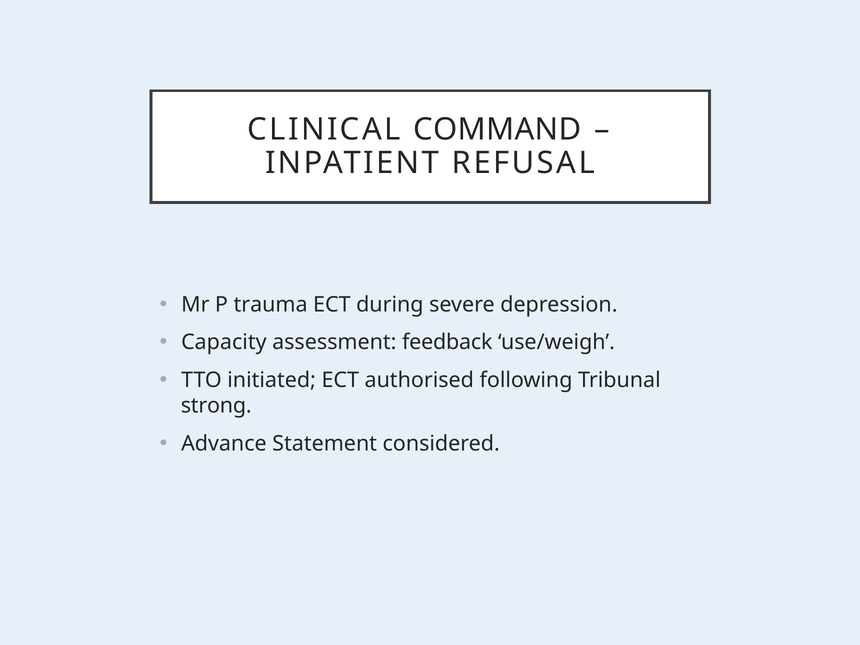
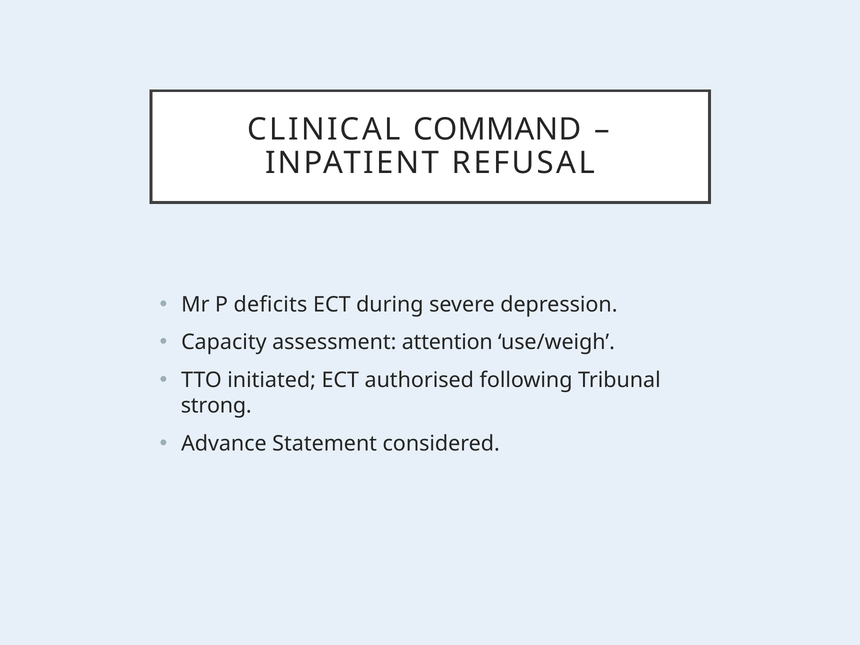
trauma: trauma -> deficits (270, 305)
feedback: feedback -> attention (447, 342)
